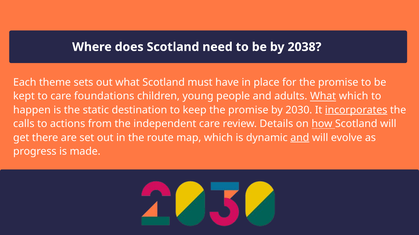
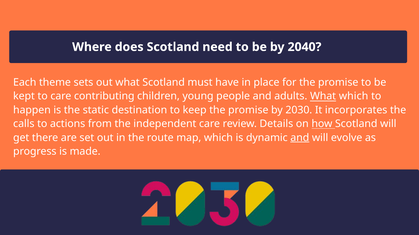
2038: 2038 -> 2040 (304, 47)
foundations: foundations -> contributing (104, 96)
incorporates underline: present -> none (356, 110)
